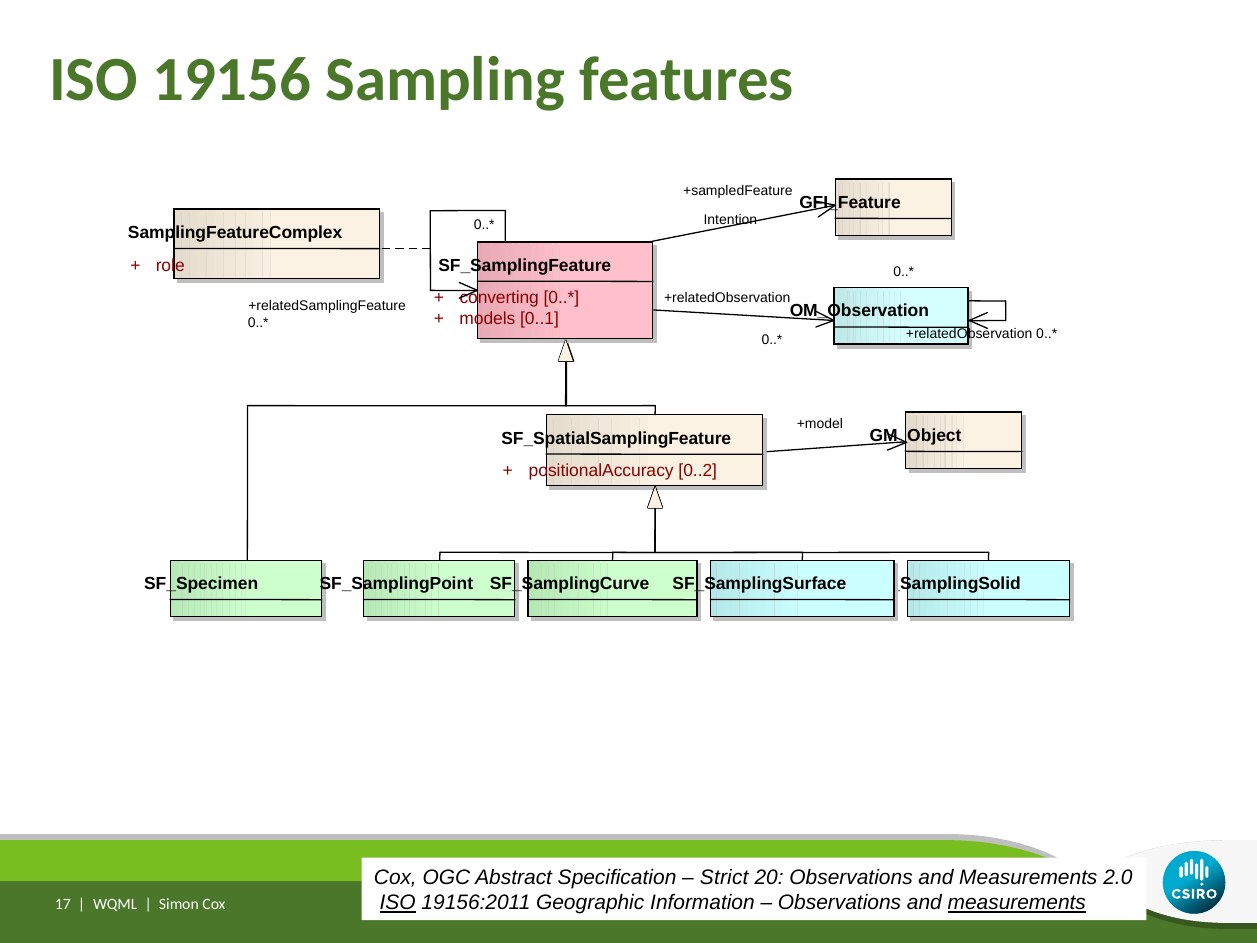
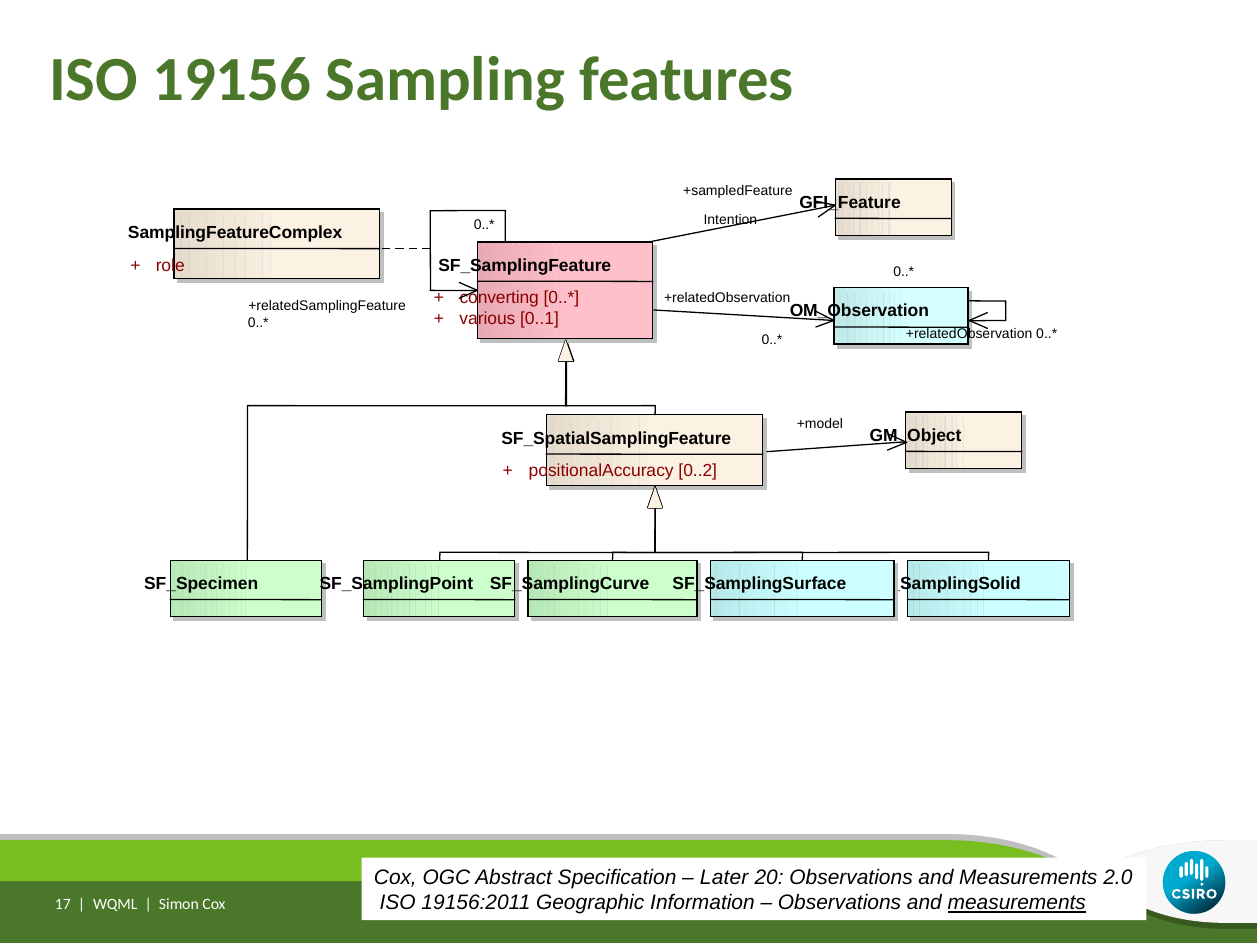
models: models -> various (487, 319)
Strict: Strict -> Later (724, 878)
ISO underline: present -> none (398, 903)
